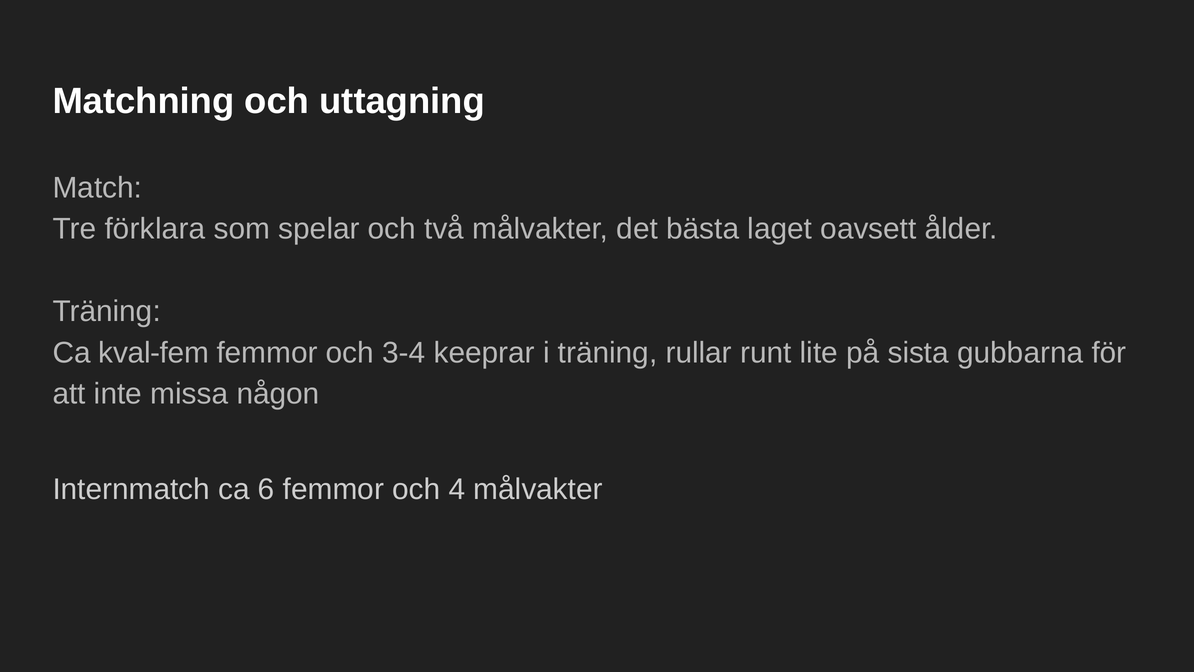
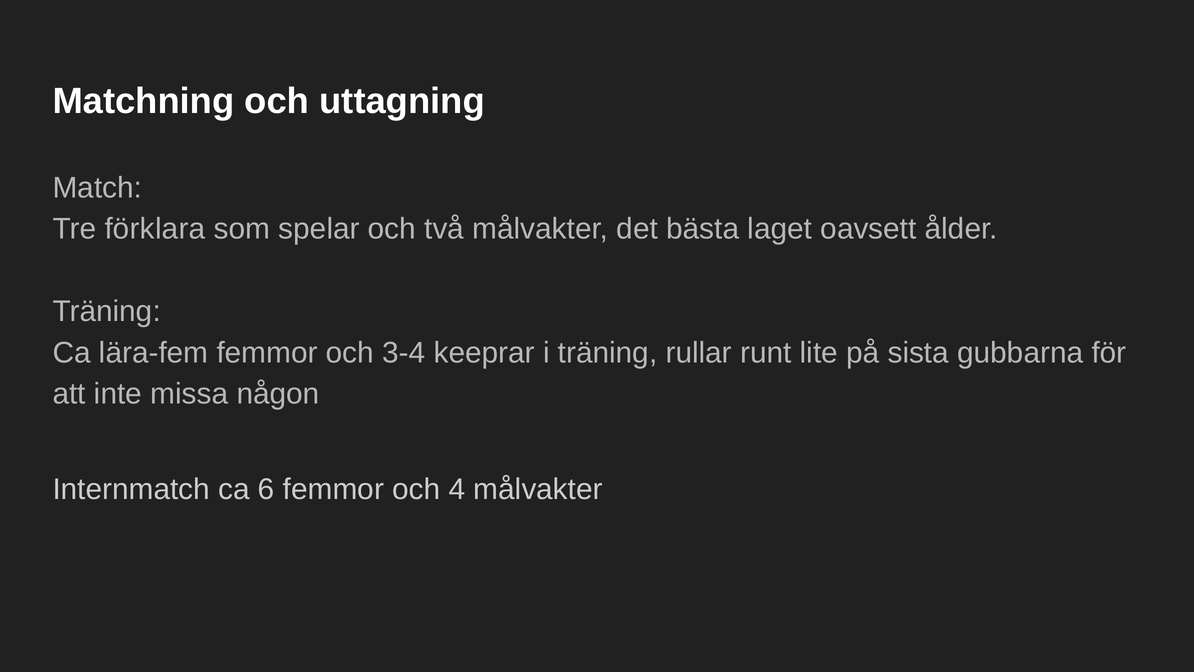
kval-fem: kval-fem -> lära-fem (154, 352)
